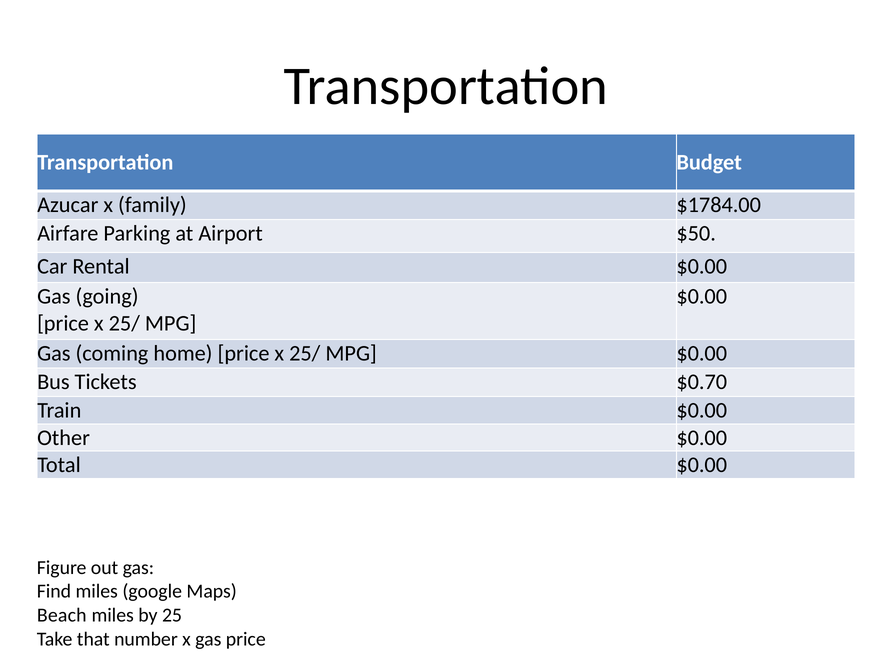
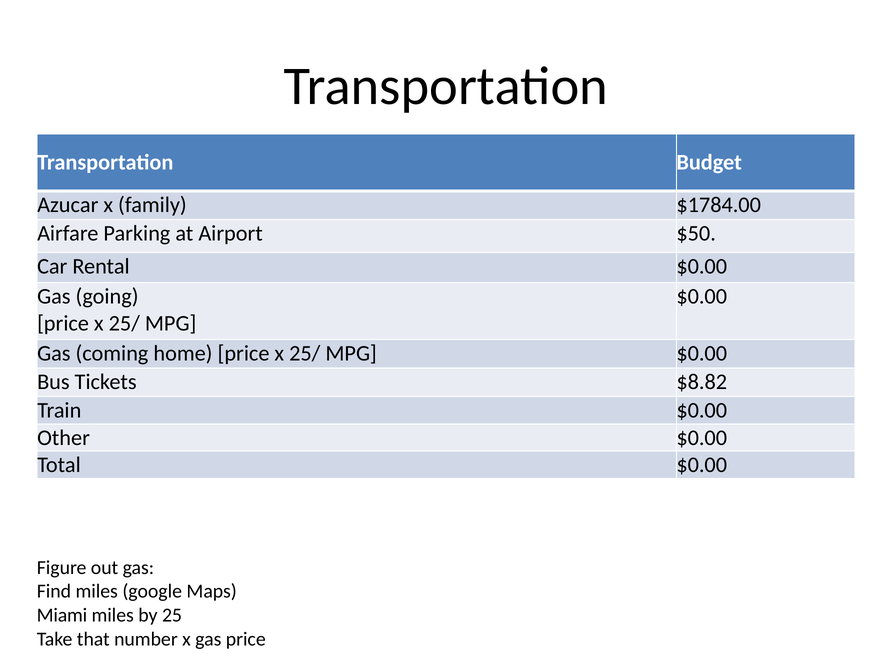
$0.70: $0.70 -> $8.82 (702, 382)
Beach: Beach -> Miami (62, 615)
